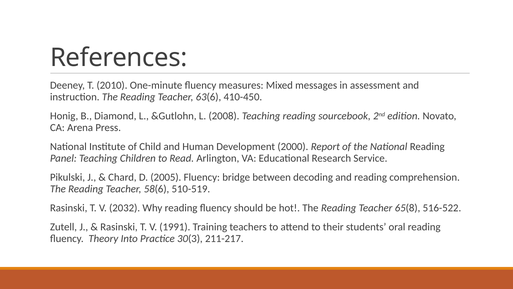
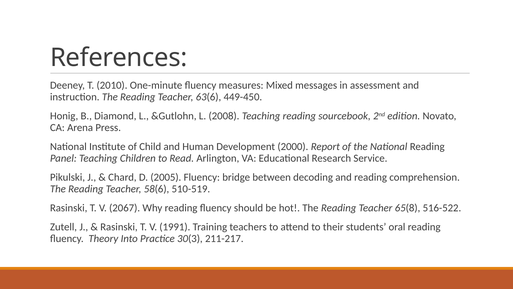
410-450: 410-450 -> 449-450 (243, 97)
2032: 2032 -> 2067 (125, 208)
